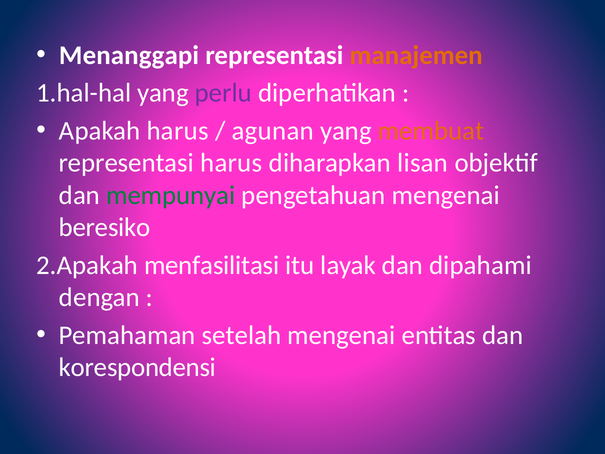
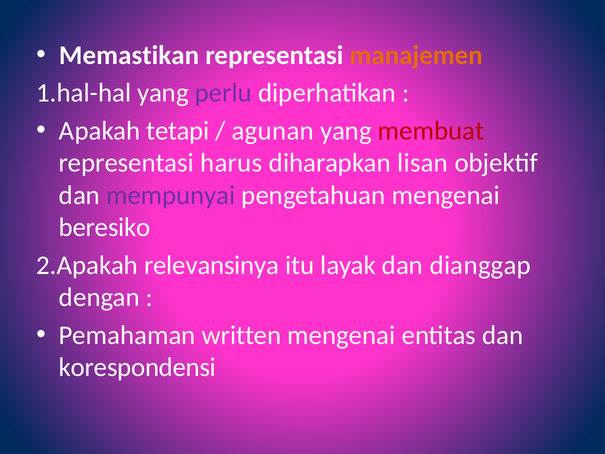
Menanggapi: Menanggapi -> Memastikan (129, 55)
Apakah harus: harus -> tetapi (178, 131)
membuat colour: orange -> red (431, 131)
mempunyai colour: green -> purple (171, 195)
menfasilitasi: menfasilitasi -> relevansinya (212, 265)
dipahami: dipahami -> dianggap (480, 265)
setelah: setelah -> written (241, 335)
